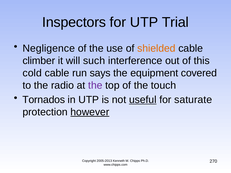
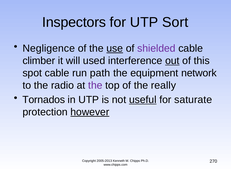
Trial: Trial -> Sort (175, 22)
use underline: none -> present (115, 48)
shielded colour: orange -> purple (156, 48)
such: such -> used (94, 61)
out underline: none -> present (172, 61)
cold: cold -> spot (32, 73)
says: says -> path (100, 73)
covered: covered -> network (199, 73)
touch: touch -> really (163, 85)
